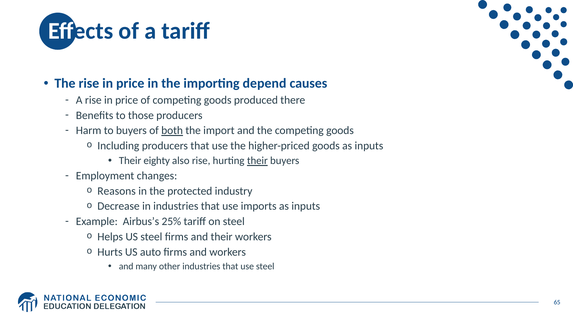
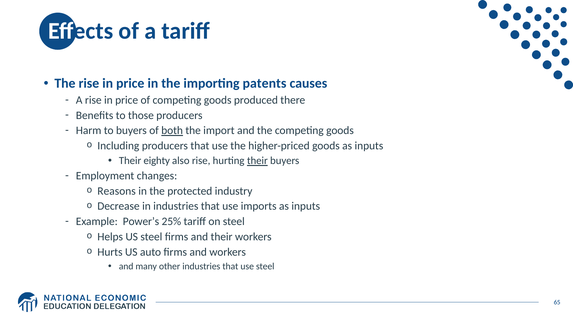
depend: depend -> patents (265, 83)
Airbus’s: Airbus’s -> Power’s (141, 221)
